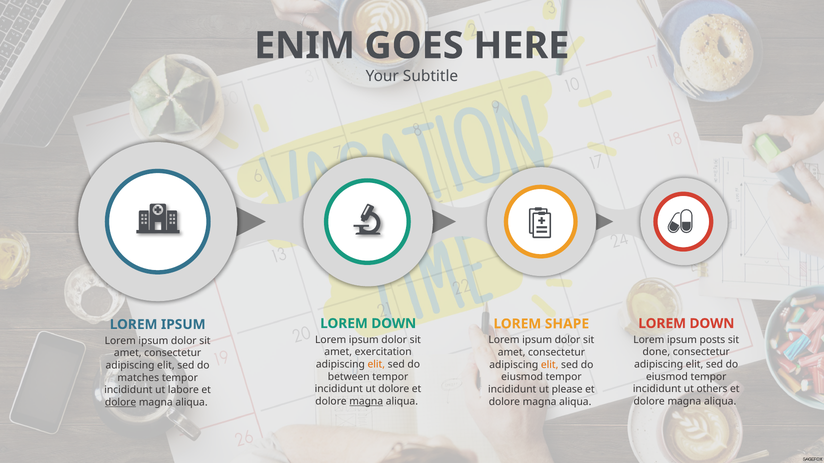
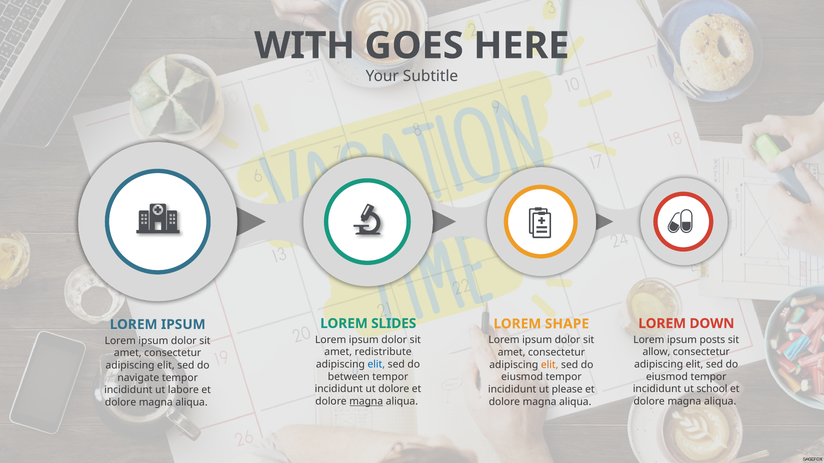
ENIM: ENIM -> WITH (305, 46)
DOWN: DOWN -> SLIDES (394, 324)
exercitation: exercitation -> redistribute (383, 352)
done: done -> allow (656, 352)
elit colour: orange -> blue (376, 365)
matches: matches -> navigate (138, 378)
others: others -> school (712, 390)
dolore underline: present -> none (121, 403)
